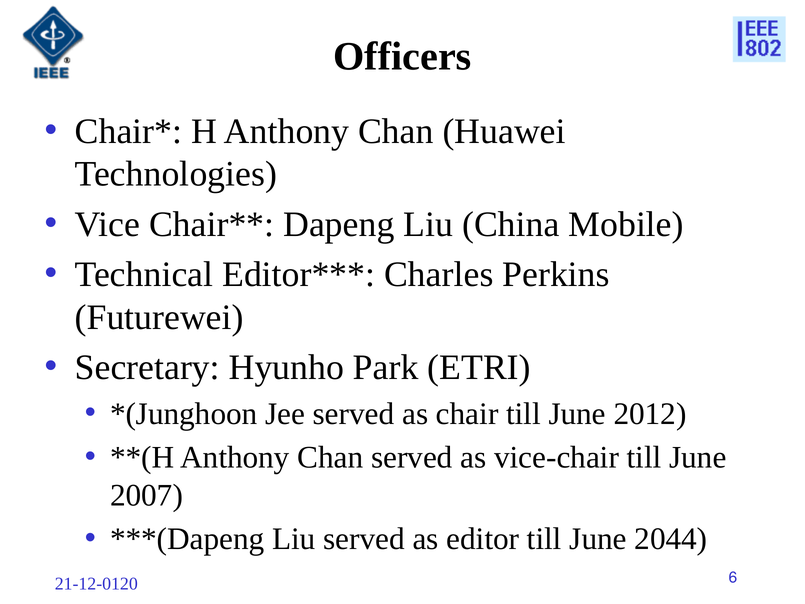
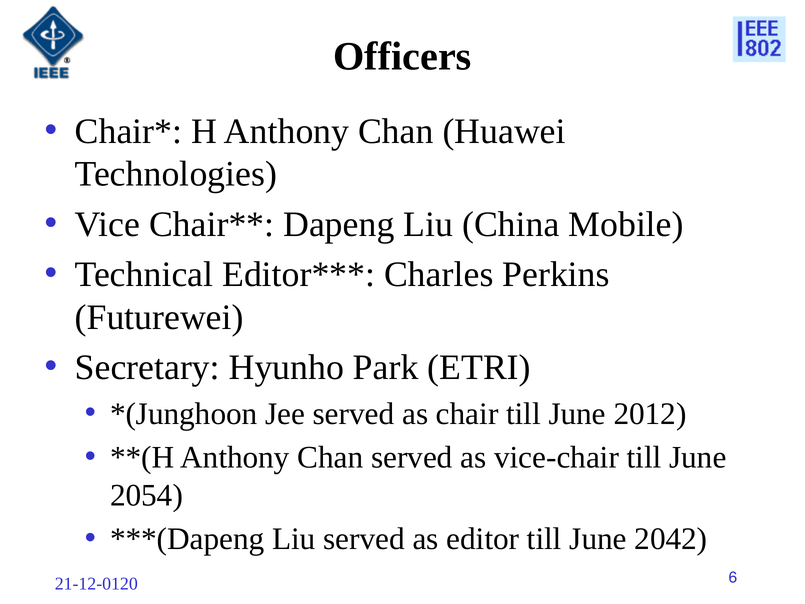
2007: 2007 -> 2054 (146, 495)
2044: 2044 -> 2042 (671, 539)
